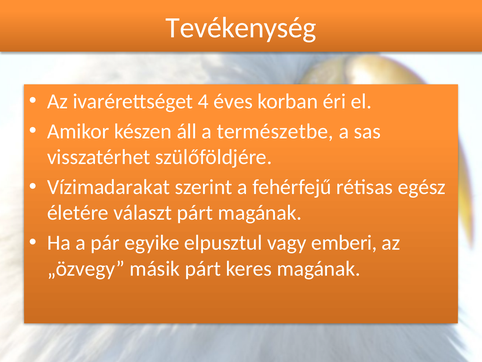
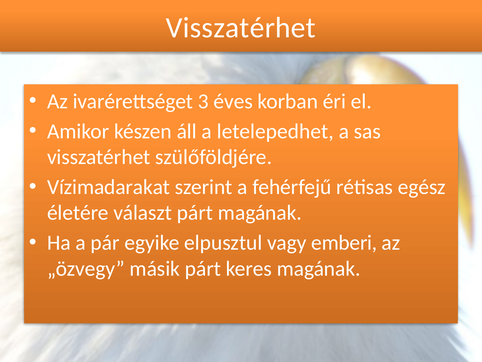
Tevékenység: Tevékenység -> Visszatérhet (241, 28)
4: 4 -> 3 (203, 101)
természetbe: természetbe -> letelepedhet (275, 131)
